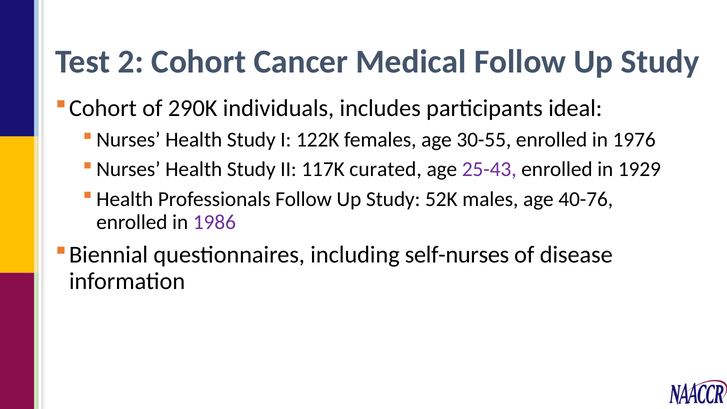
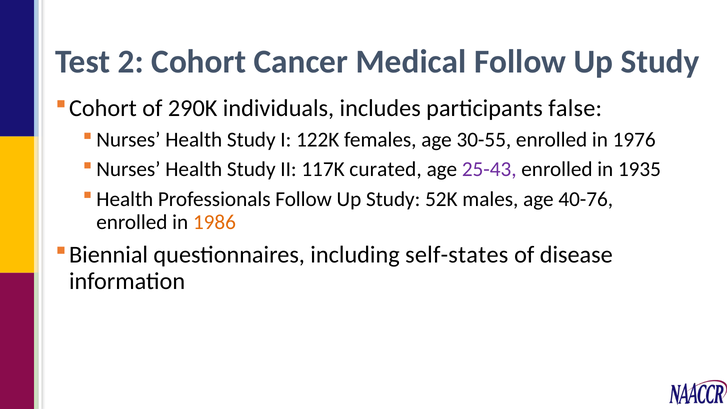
ideal: ideal -> false (575, 108)
1929: 1929 -> 1935 (639, 169)
1986 colour: purple -> orange (214, 222)
self-nurses: self-nurses -> self-states (457, 255)
